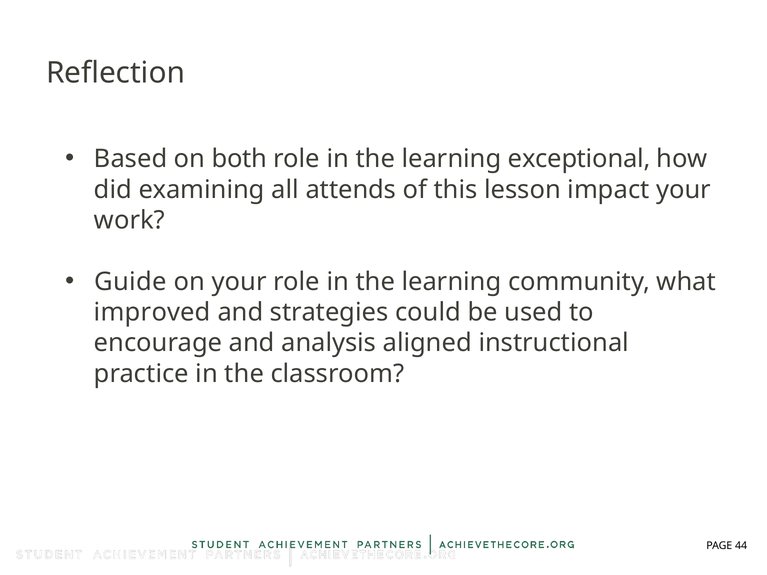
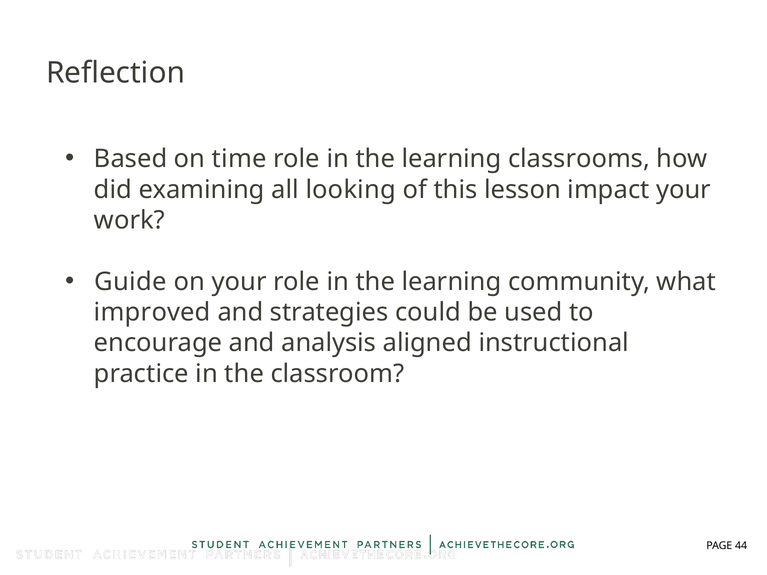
both: both -> time (239, 159)
exceptional: exceptional -> classrooms (579, 159)
attends: attends -> looking (351, 190)
